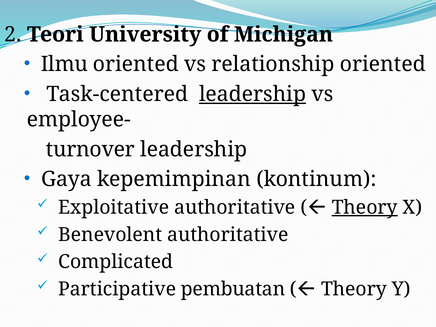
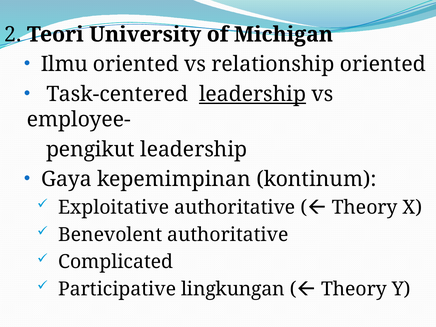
turnover: turnover -> pengikut (90, 149)
Theory underline: present -> none (365, 207)
pembuatan: pembuatan -> lingkungan (233, 289)
